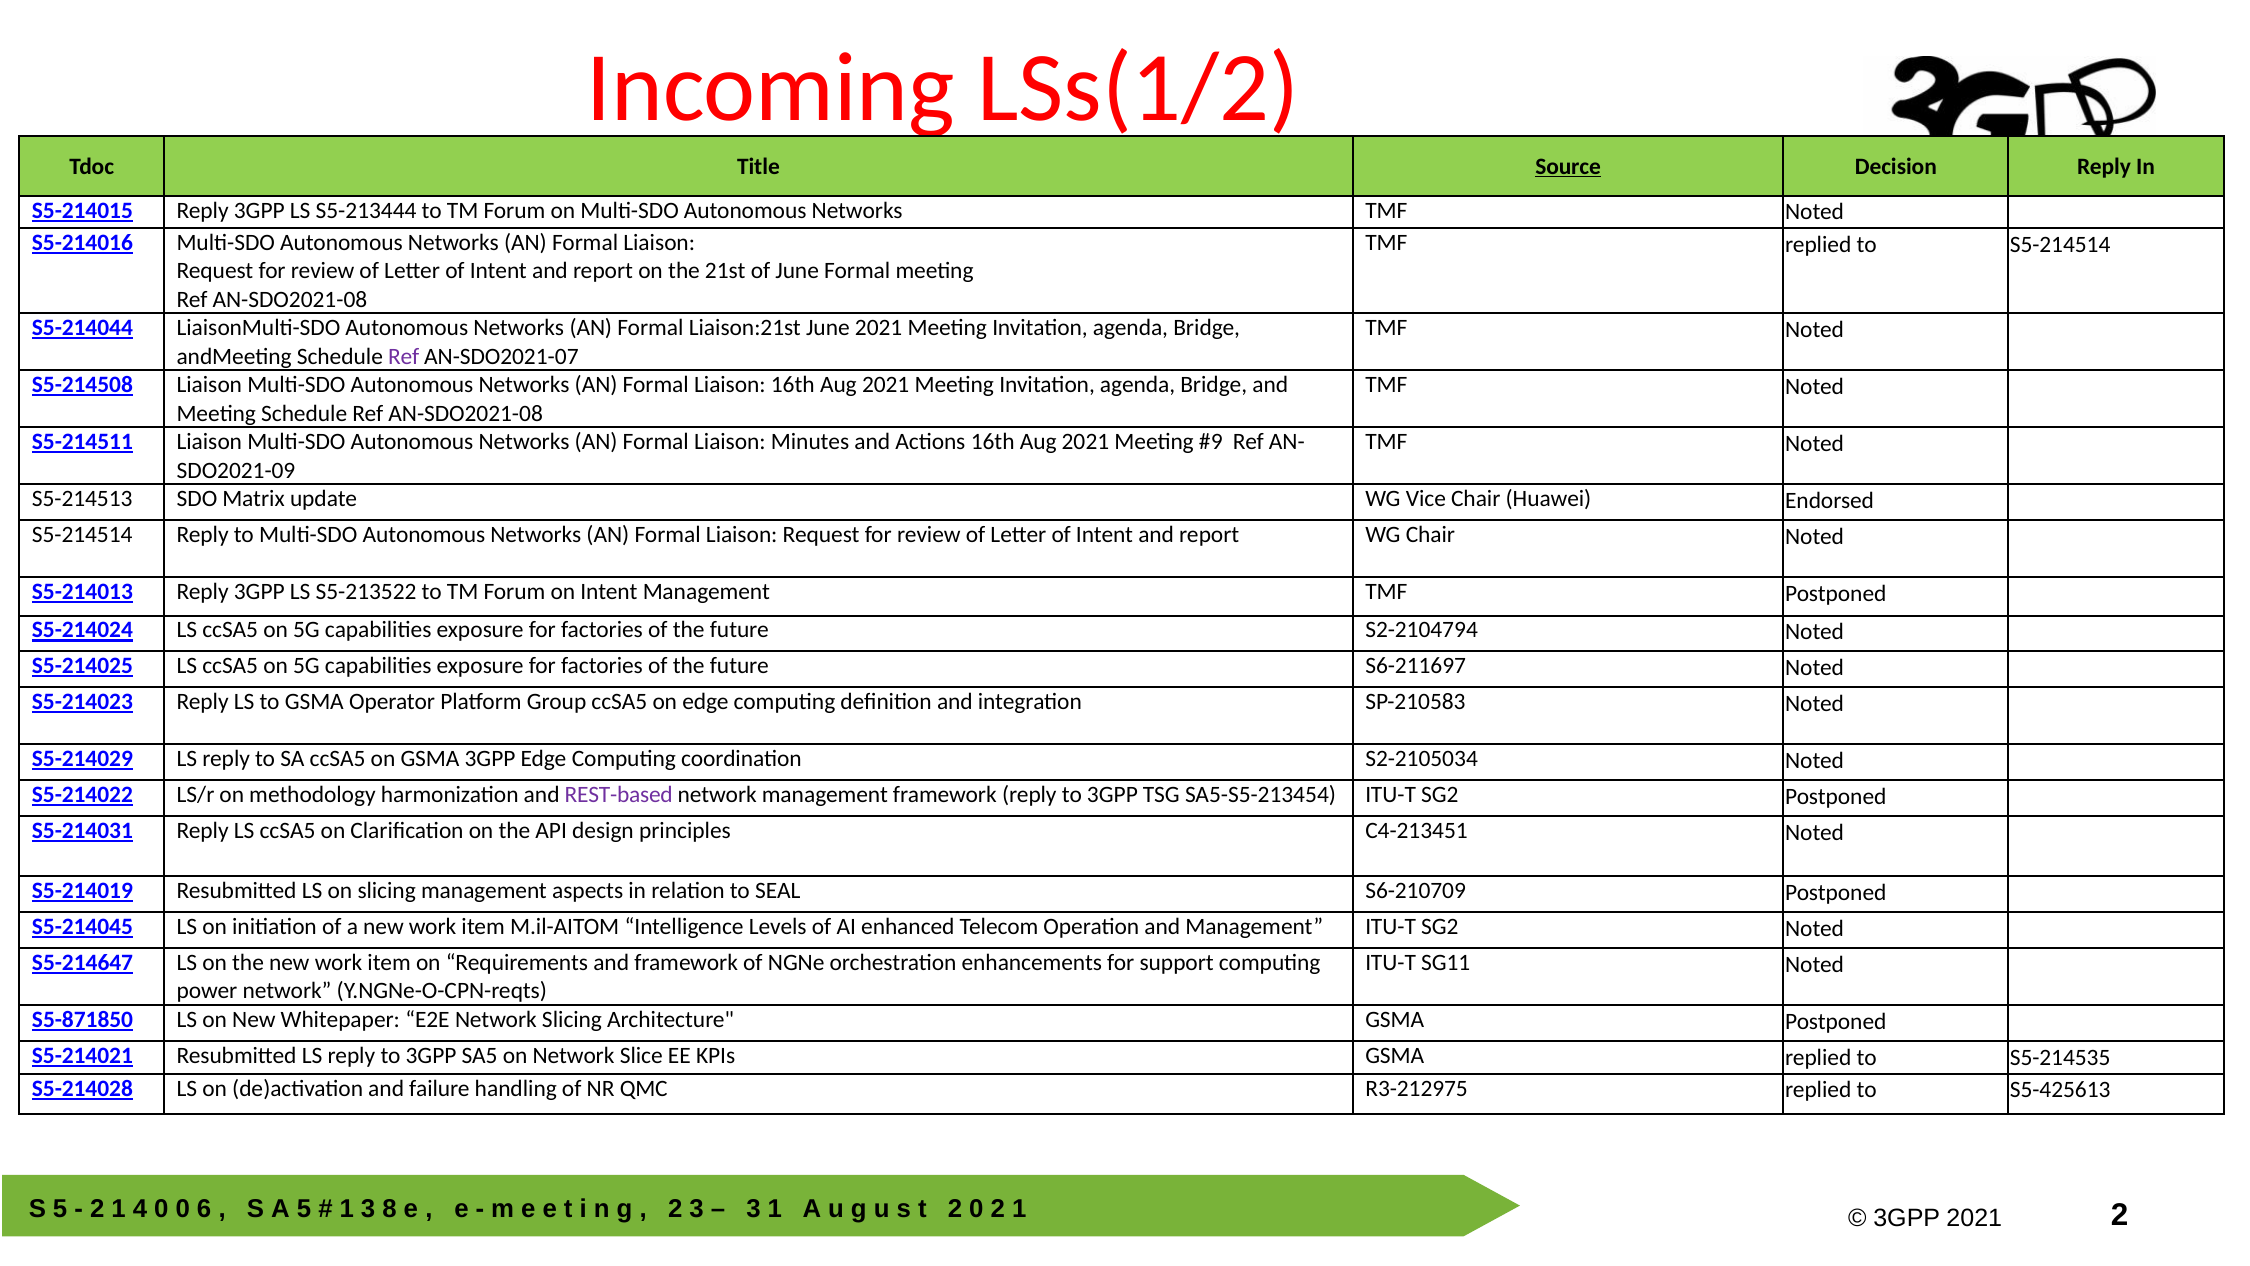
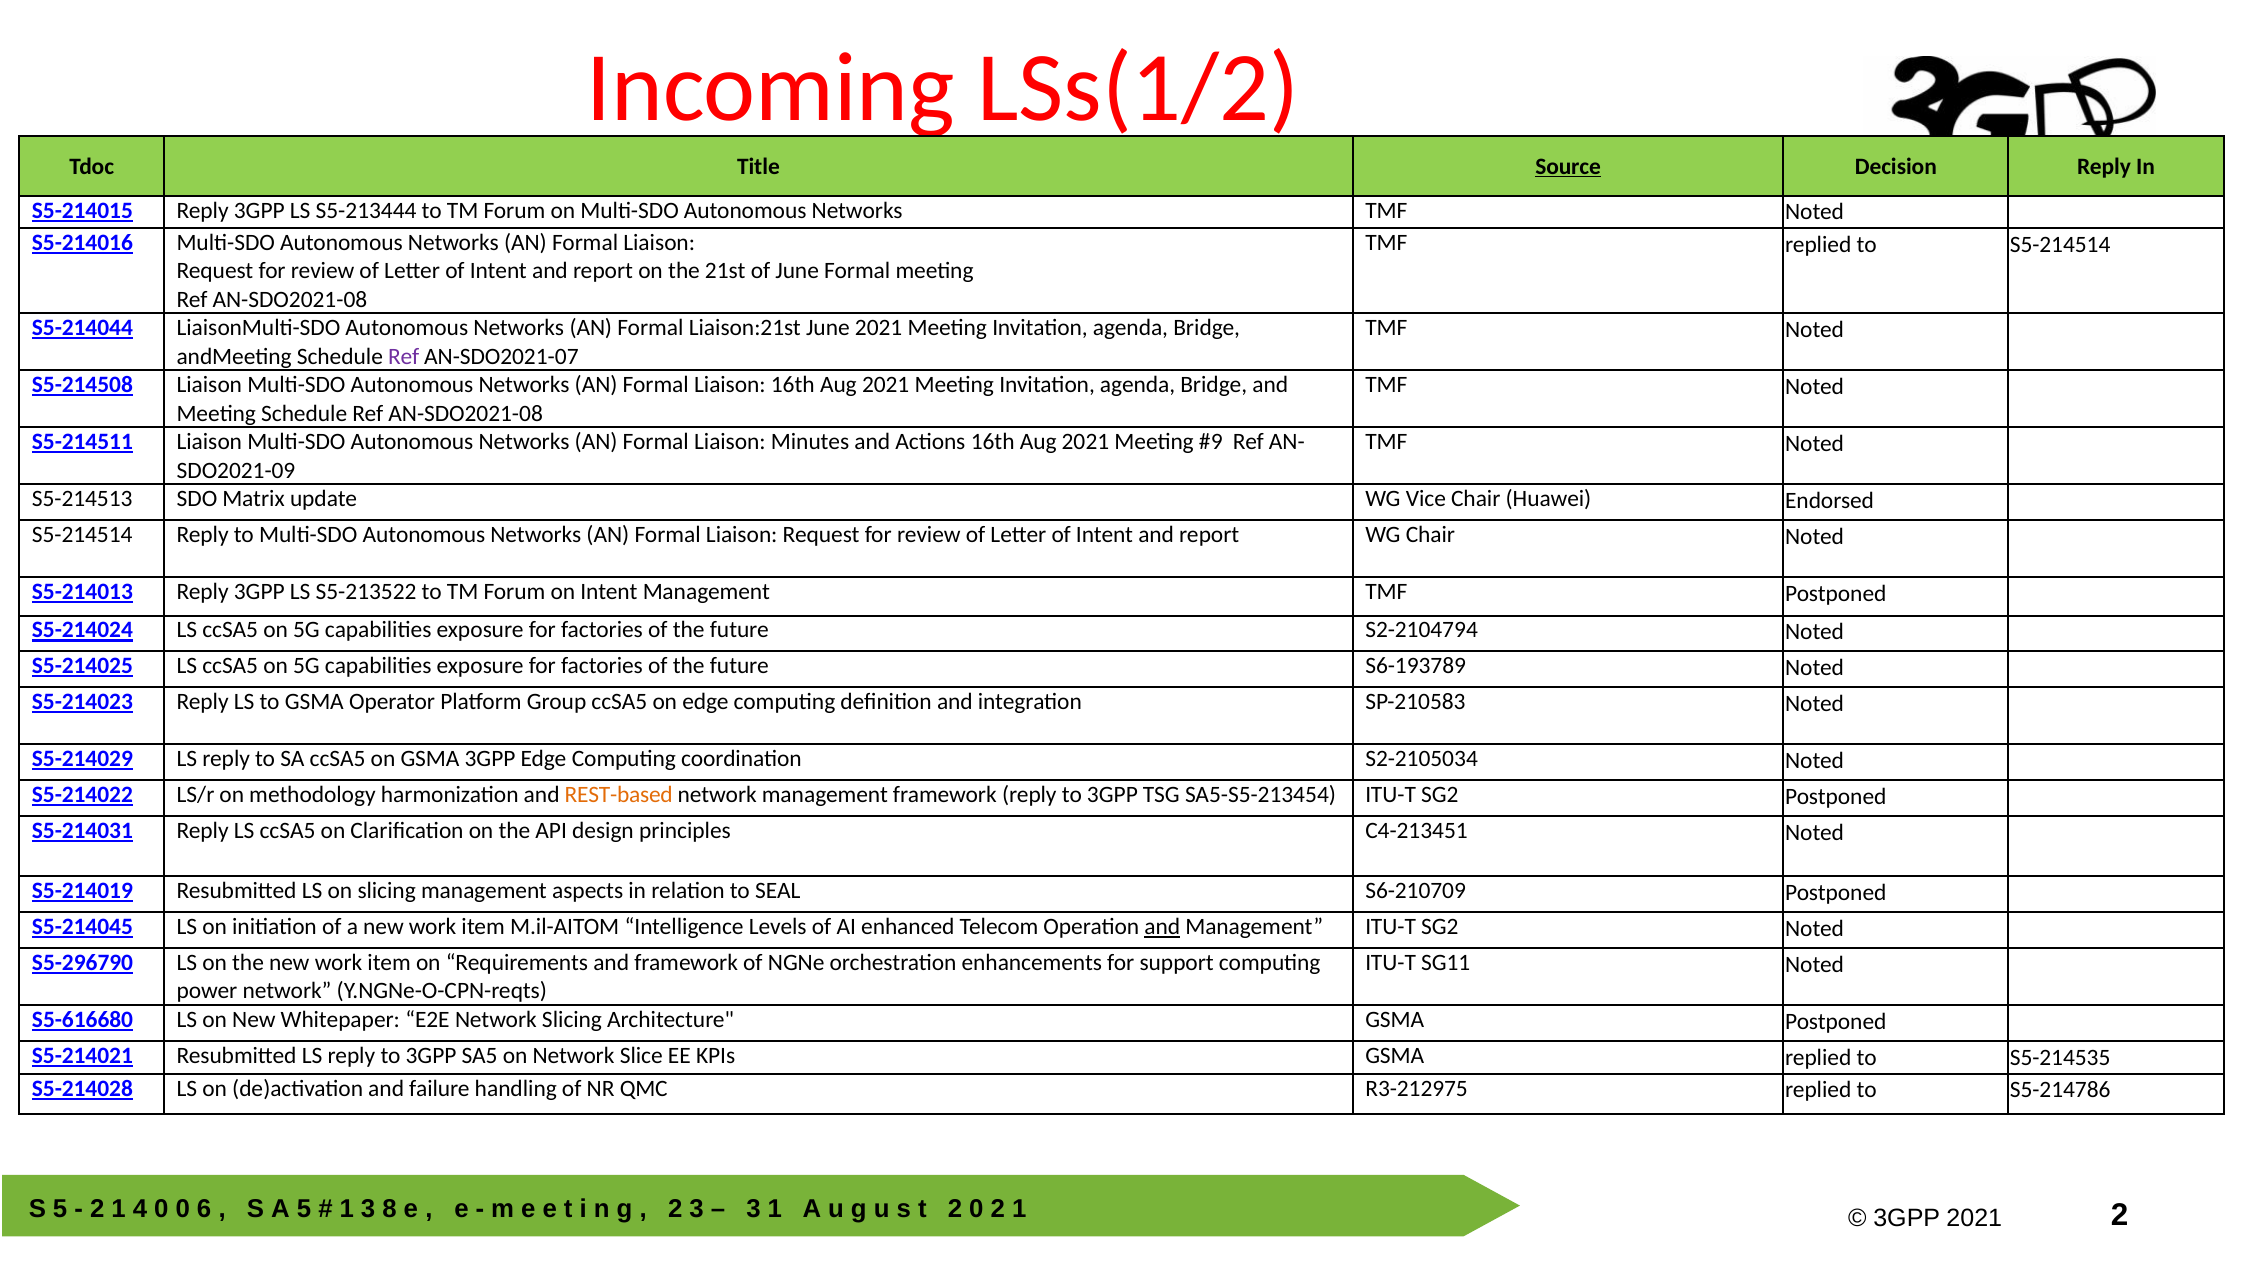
S6-211697: S6-211697 -> S6-193789 (1416, 666)
REST-based colour: purple -> orange (619, 794)
and underline: none -> present (1162, 927)
S5-214647: S5-214647 -> S5-296790 (83, 962)
S5-871850: S5-871850 -> S5-616680 (83, 1019)
S5-425613: S5-425613 -> S5-214786 (2060, 1090)
